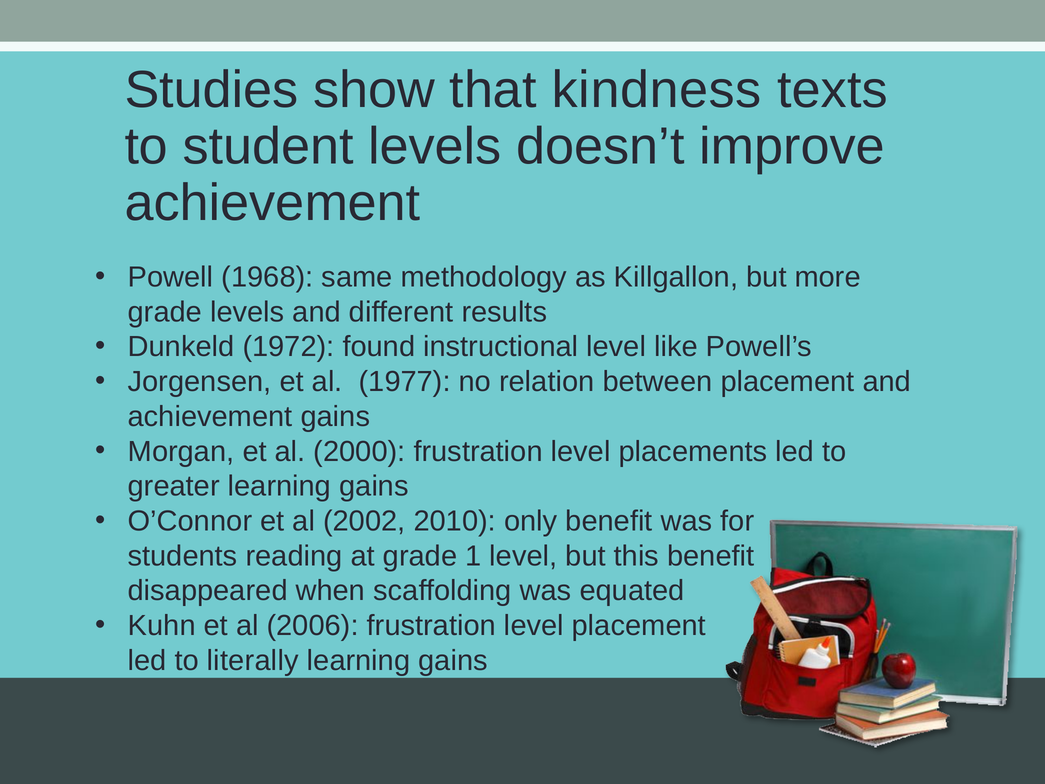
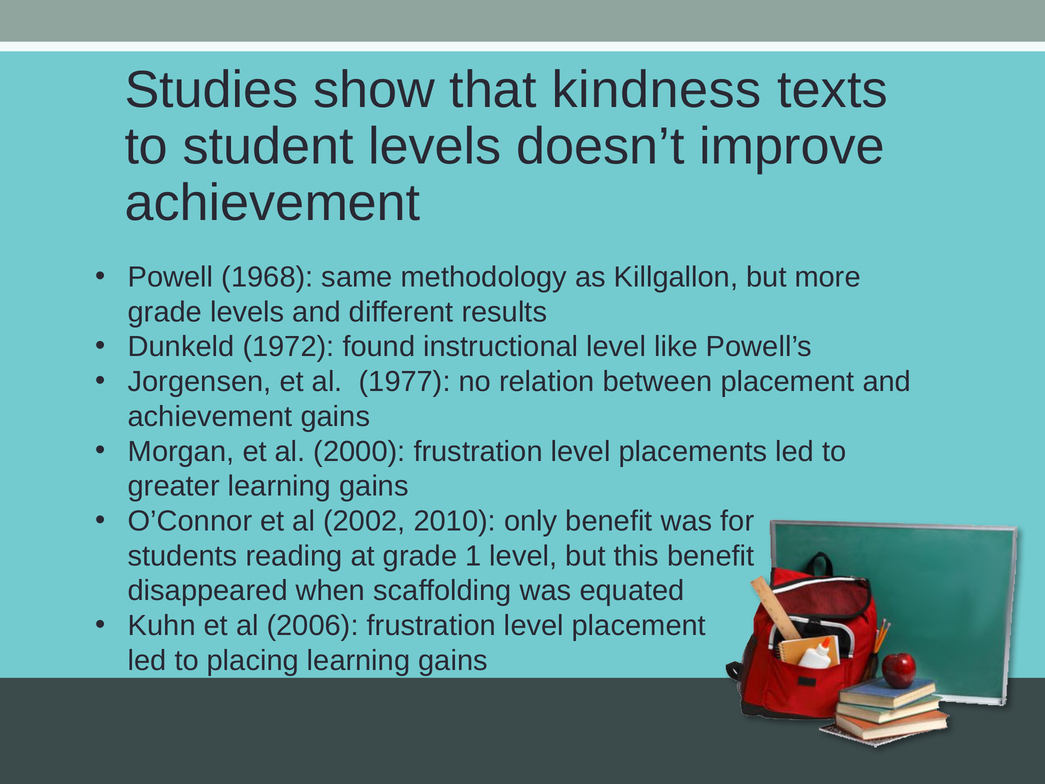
literally: literally -> placing (253, 660)
